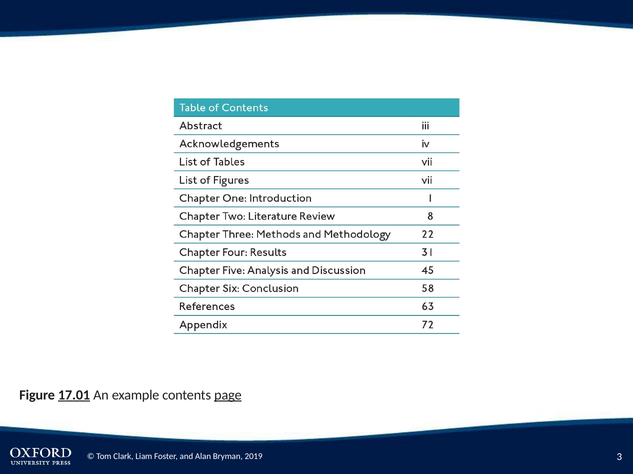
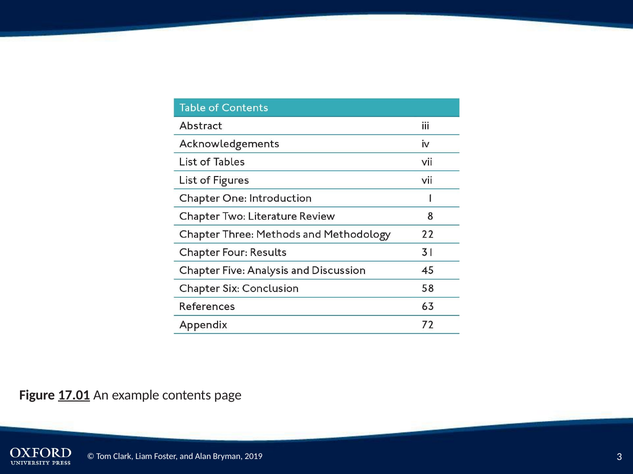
page underline: present -> none (228, 396)
